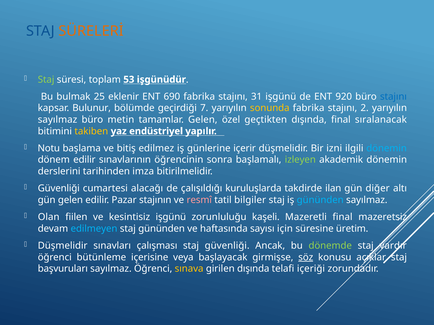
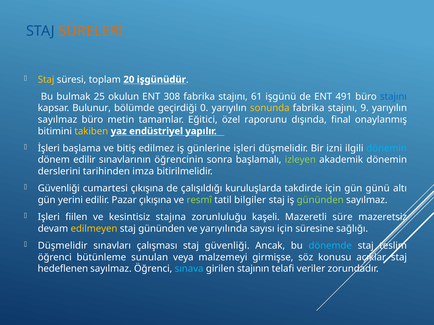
Staj colour: light green -> yellow (46, 80)
53: 53 -> 20 (129, 80)
eklenir: eklenir -> okulun (124, 97)
690: 690 -> 308 (172, 97)
31: 31 -> 61 (257, 97)
920: 920 -> 491 (344, 97)
7: 7 -> 0 (204, 108)
2: 2 -> 9 (365, 108)
tamamlar Gelen: Gelen -> Eğitici (203, 120)
geçtikten: geçtikten -> raporunu (266, 120)
sıralanacak: sıralanacak -> onaylanmış (381, 120)
Notu: Notu -> İşleri (49, 148)
günlerine içerir: içerir -> işleri (245, 148)
cumartesi alacağı: alacağı -> çıkışına (147, 189)
takdirde ilan: ilan -> için (333, 189)
diğer: diğer -> günü (378, 189)
gün gelen: gelen -> yerini (70, 200)
Pazar stajının: stajının -> çıkışına (155, 200)
resmî colour: pink -> light green (199, 200)
gününden colour: light blue -> light green (320, 200)
Olan: Olan -> Işleri (49, 217)
kesintisiz işgünü: işgünü -> stajına (171, 217)
Mazeretli final: final -> süre (343, 217)
edilmeyen colour: light blue -> yellow (94, 229)
haftasında: haftasında -> yarıyılında (224, 229)
üretim: üretim -> sağlığı (352, 229)
dönemde colour: light green -> light blue (330, 246)
vardır: vardır -> teslim (393, 246)
içerisine: içerisine -> sunulan (150, 258)
başlayacak: başlayacak -> malzemeyi (223, 258)
söz underline: present -> none (306, 258)
başvuruları: başvuruları -> hedeflenen (63, 269)
sınava colour: yellow -> light blue (189, 269)
girilen dışında: dışında -> stajının (253, 269)
içeriği: içeriği -> veriler (311, 269)
